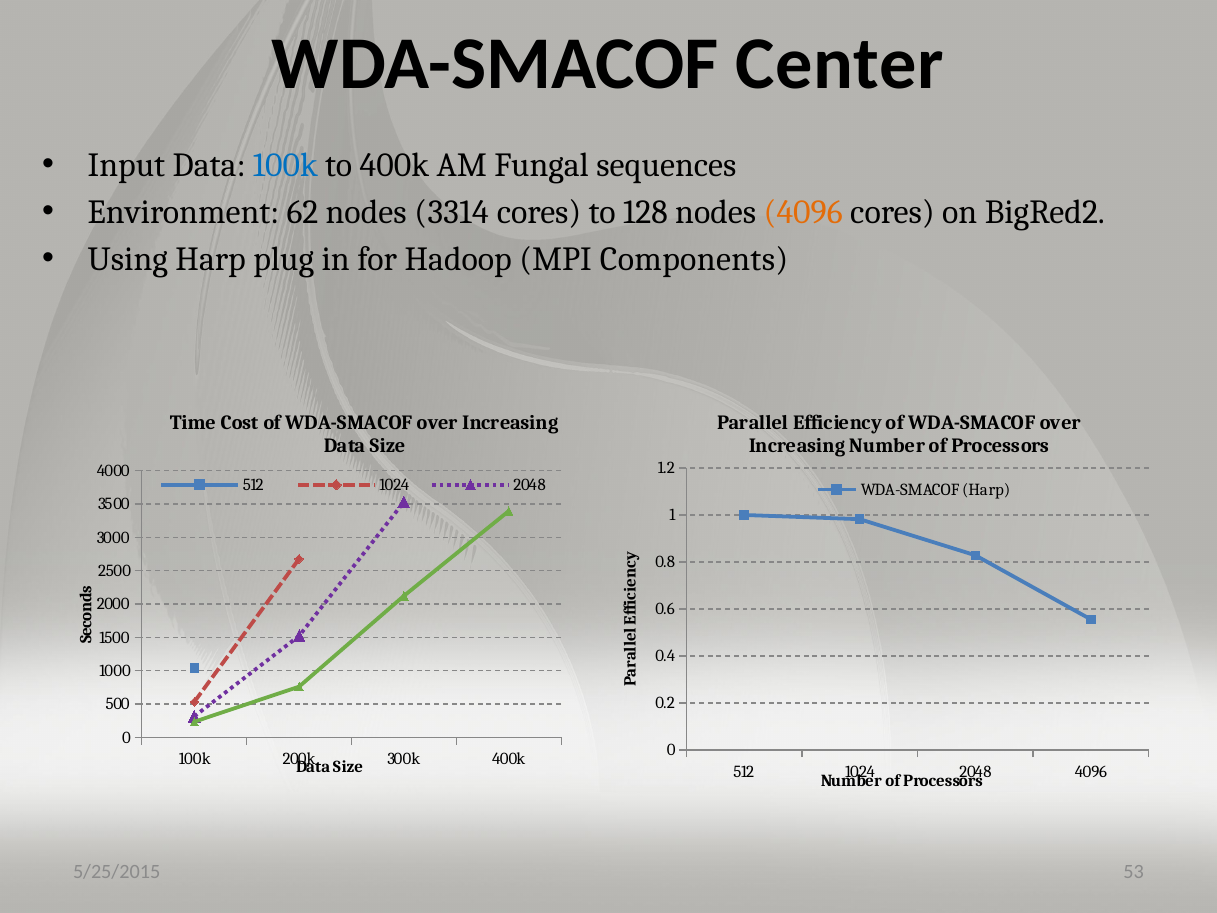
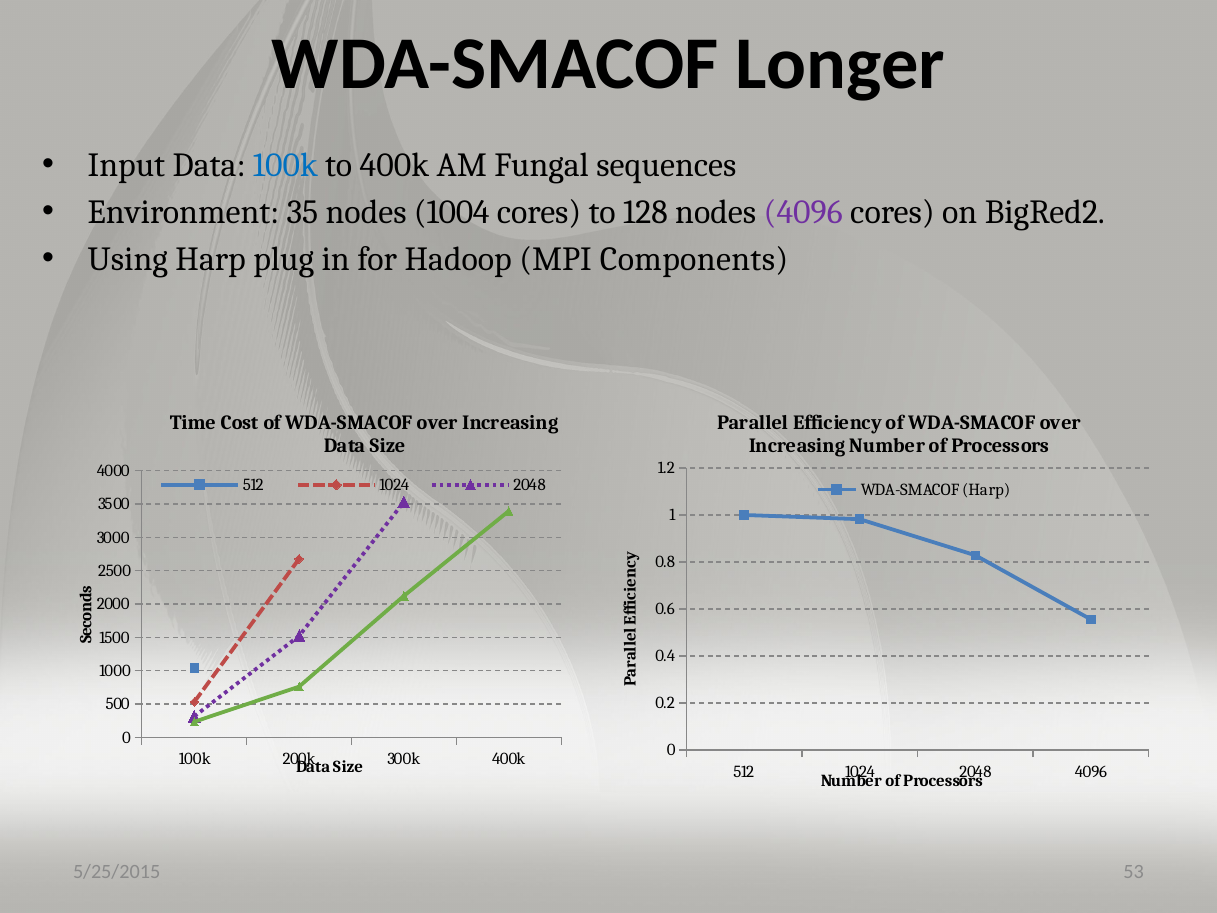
Center: Center -> Longer (840, 64)
62: 62 -> 35 (302, 212)
3314: 3314 -> 1004 (452, 212)
4096 colour: orange -> purple (803, 212)
